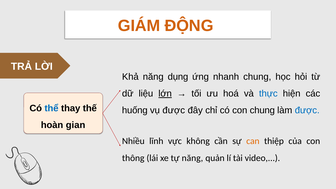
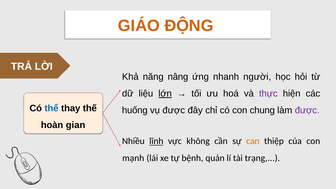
GIÁM: GIÁM -> GIÁO (139, 26)
dụng: dụng -> nâng (178, 77)
nhanh chung: chung -> người (257, 77)
thực colour: blue -> purple (268, 94)
được colour: blue -> purple (307, 110)
lĩnh underline: none -> present (156, 141)
thông: thông -> mạnh (133, 158)
tự năng: năng -> bệnh (192, 158)
video: video -> trạng (262, 158)
